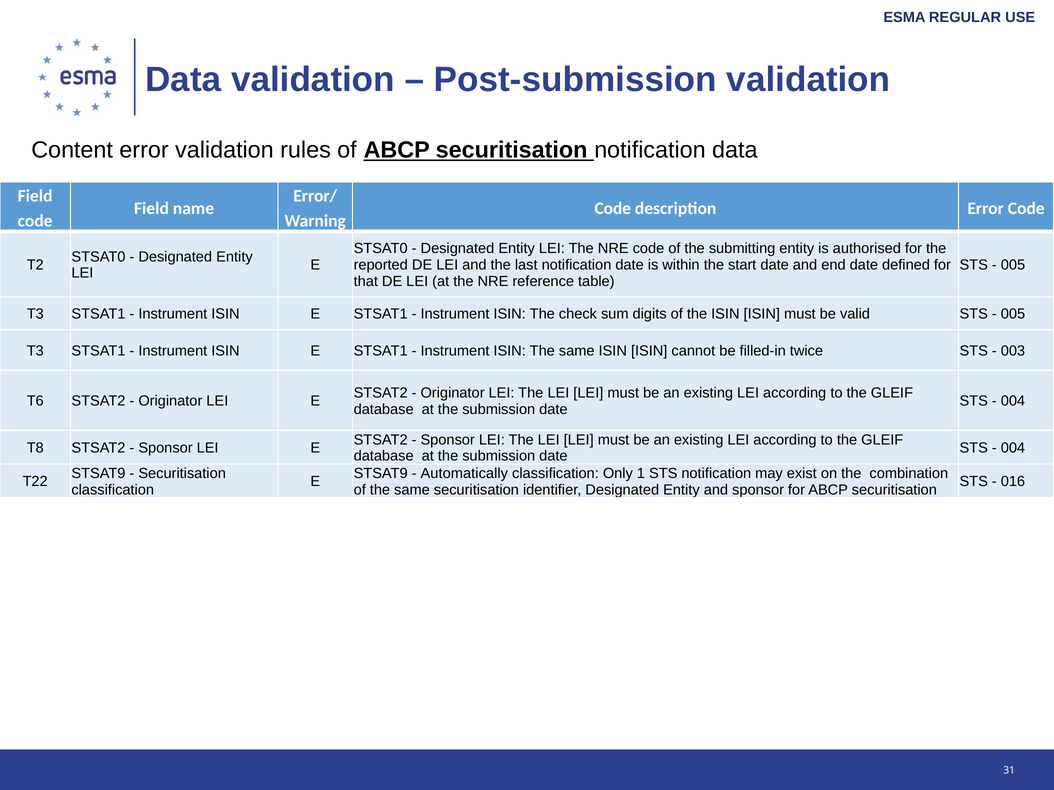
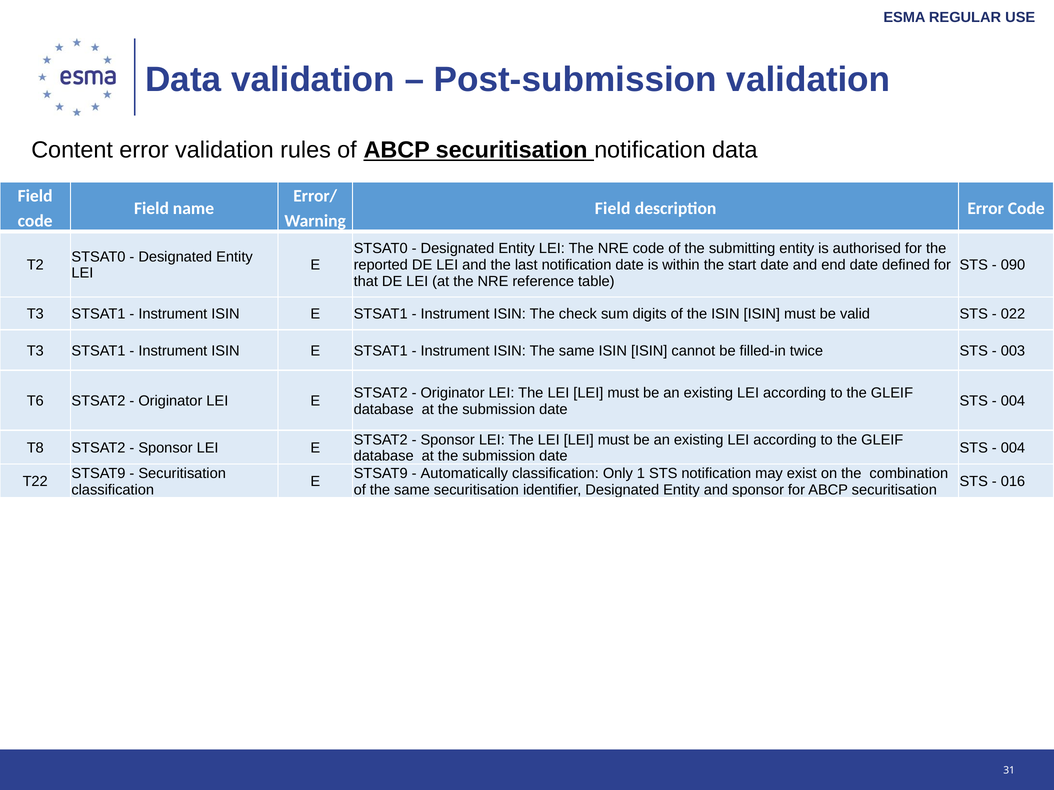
Code: Code -> Field (613, 209)
005: 005 -> 090 (1013, 265)
005: 005 -> 022 (1013, 314)
